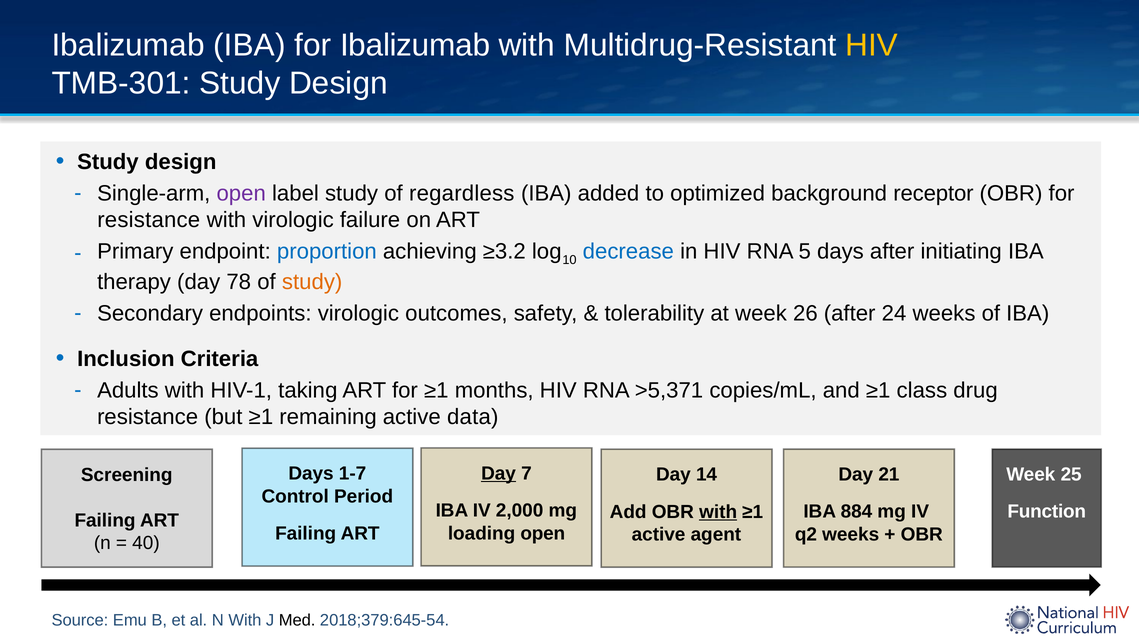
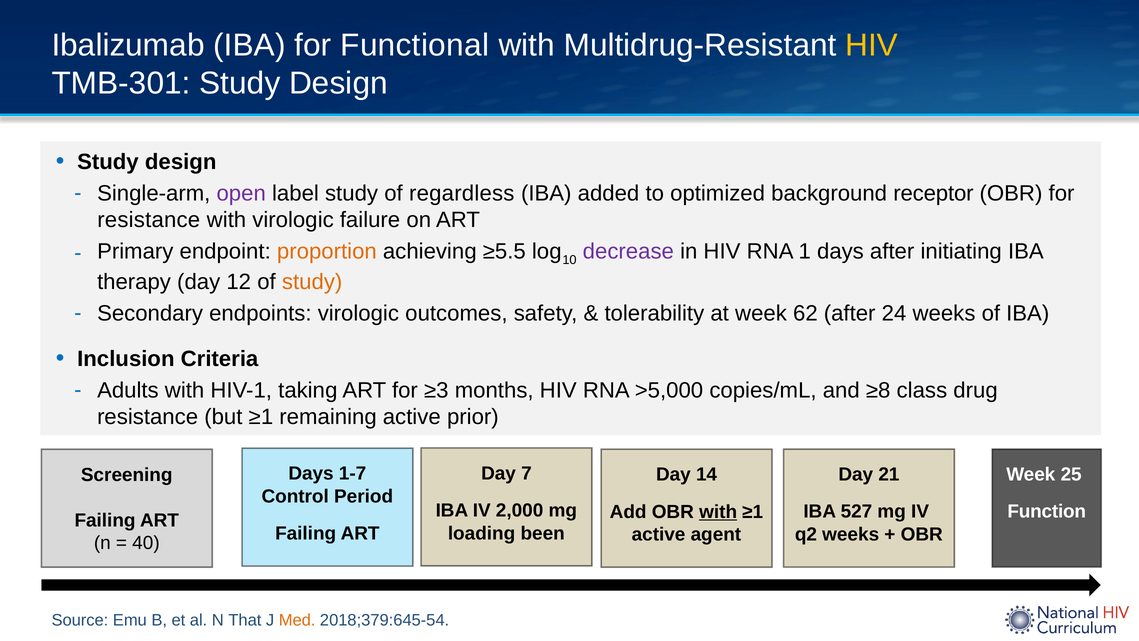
for Ibalizumab: Ibalizumab -> Functional (415, 45)
proportion colour: blue -> orange (327, 251)
≥3.2: ≥3.2 -> ≥5.5 (504, 251)
decrease colour: blue -> purple (628, 251)
5: 5 -> 1 (805, 251)
78: 78 -> 12 (239, 282)
26: 26 -> 62 (805, 313)
for ≥1: ≥1 -> ≥3 (436, 390)
>5,371: >5,371 -> >5,000 (669, 390)
and ≥1: ≥1 -> ≥8 (878, 390)
data: data -> prior (473, 417)
Day underline: present -> none (499, 473)
884: 884 -> 527 (856, 511)
loading open: open -> been (543, 533)
N With: With -> That (245, 620)
Med colour: black -> orange (297, 620)
